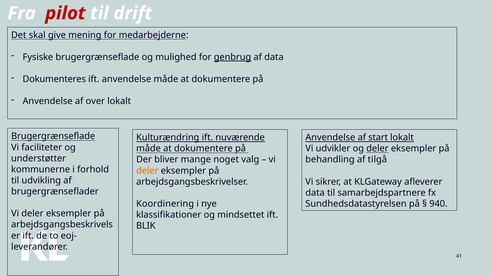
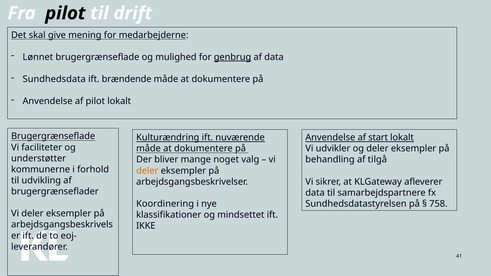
pilot colour: red -> black (65, 13)
Fysiske: Fysiske -> Lønnet (38, 57)
Dokumenteres: Dokumenteres -> Sundhedsdata (54, 79)
ift anvendelse: anvendelse -> brændende (127, 79)
af over: over -> pilot (95, 101)
deler underline: present -> none (377, 149)
940: 940 -> 758 (438, 204)
BLIK: BLIK -> IKKE (146, 226)
